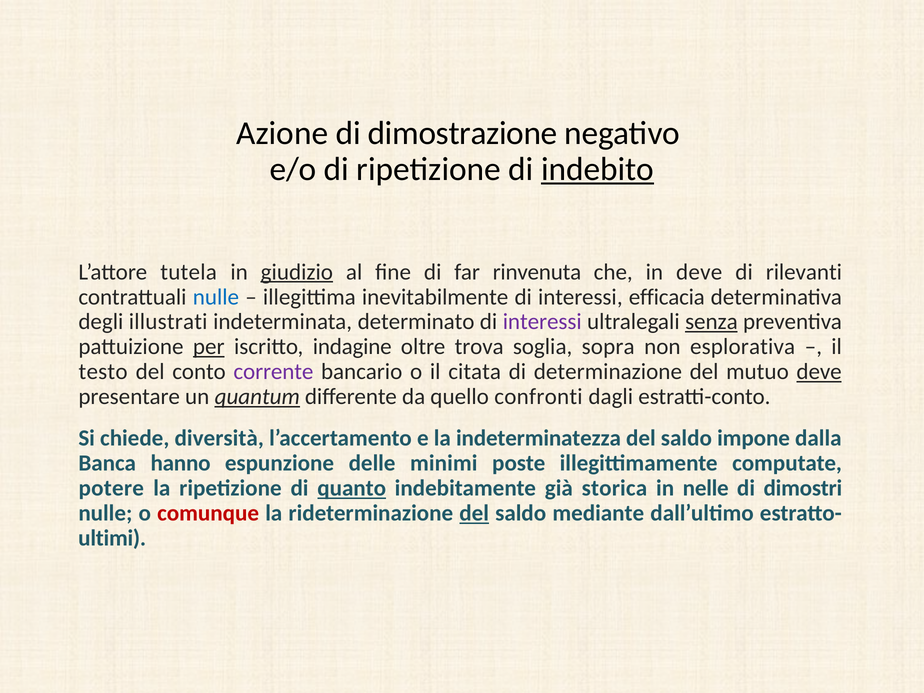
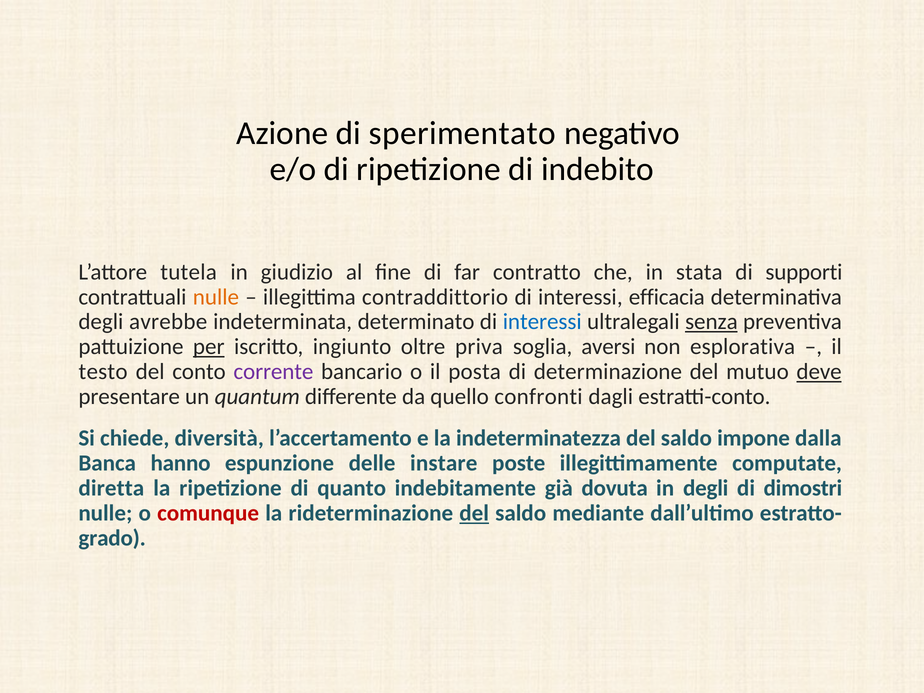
dimostrazione: dimostrazione -> sperimentato (462, 133)
indebito underline: present -> none (598, 169)
giudizio underline: present -> none (297, 272)
rinvenuta: rinvenuta -> contratto (537, 272)
in deve: deve -> stata (699, 272)
rilevanti: rilevanti -> supporti (804, 272)
nulle colour: blue -> orange (216, 297)
inevitabilmente: inevitabilmente -> contraddittorio (435, 297)
illustrati: illustrati -> avrebbe (168, 322)
interessi colour: purple -> blue (542, 322)
indagine: indagine -> ingiunto (352, 347)
trova: trova -> priva (479, 347)
sopra: sopra -> aversi (608, 347)
citata: citata -> posta (475, 372)
quantum underline: present -> none (257, 397)
minimi: minimi -> instare (444, 463)
potere: potere -> diretta (111, 488)
quanto underline: present -> none (352, 488)
storica: storica -> dovuta (615, 488)
in nelle: nelle -> degli (706, 488)
ultimi: ultimi -> grado (112, 538)
